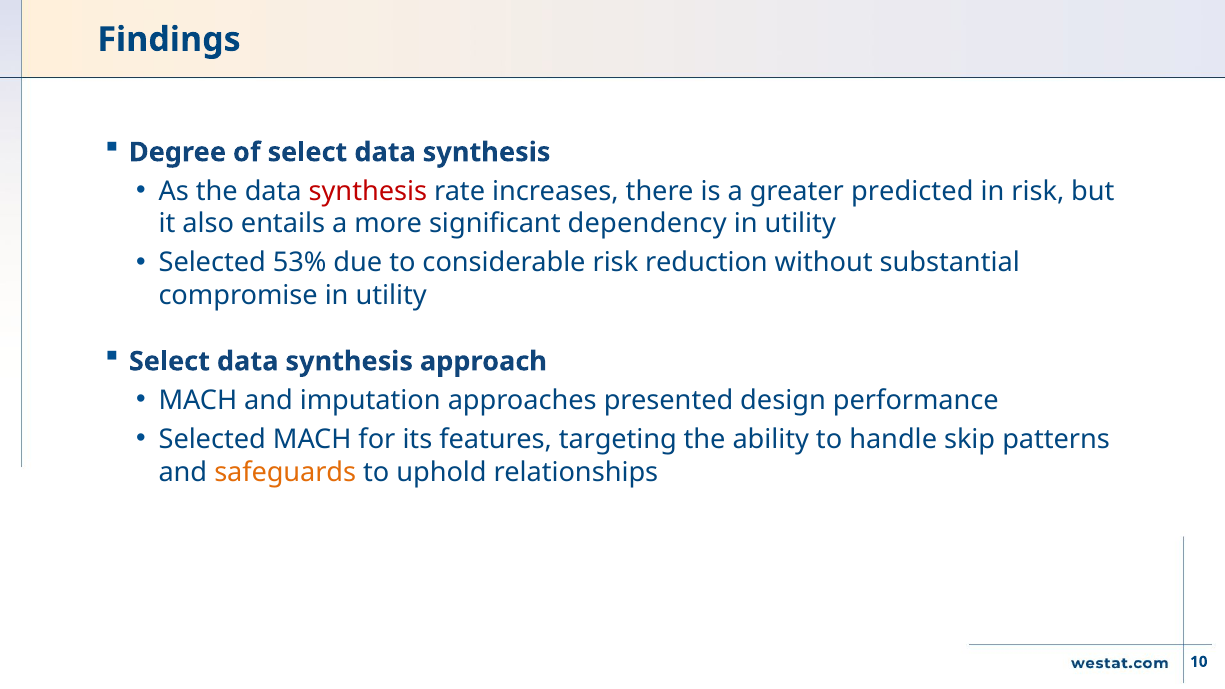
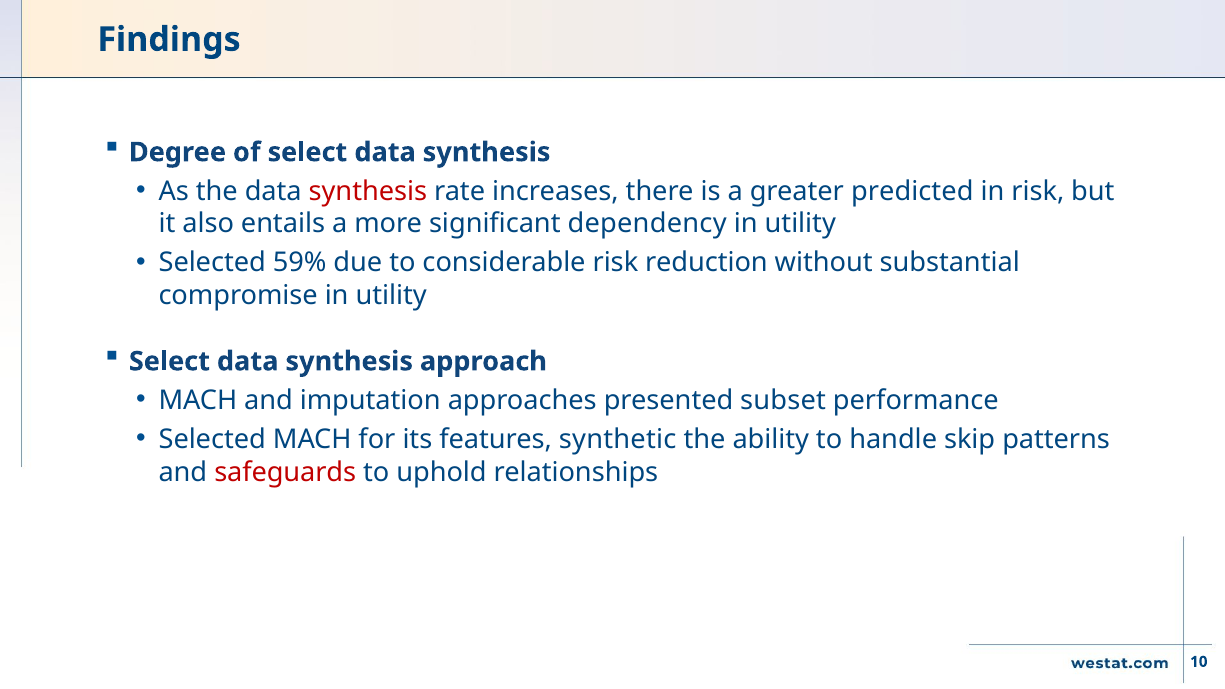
53%: 53% -> 59% (300, 263)
design: design -> subset (783, 400)
targeting: targeting -> synthetic (618, 440)
safeguards colour: orange -> red (285, 472)
